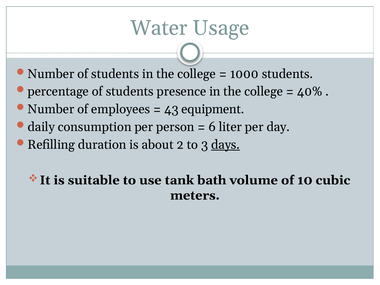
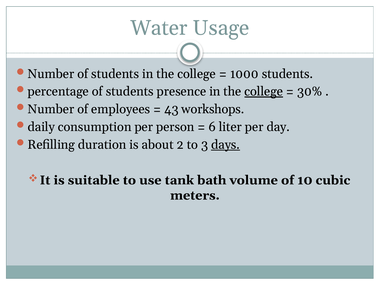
college underline: none -> present (264, 92)
40%: 40% -> 30% (310, 92)
equipment: equipment -> workshops (213, 109)
